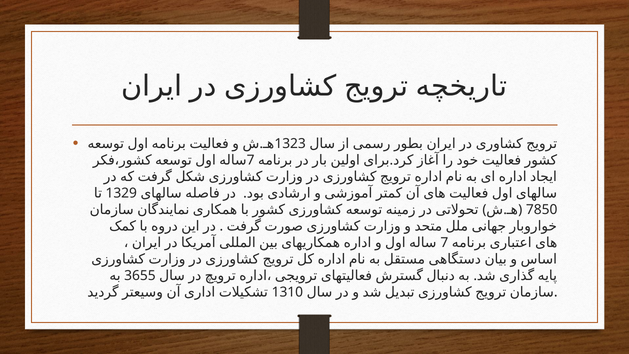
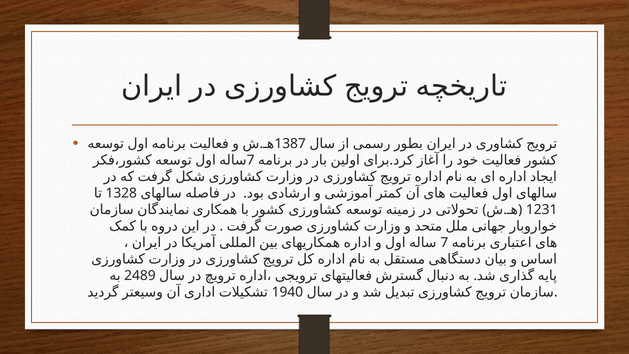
1323: 1323 -> 1387 (290, 144)
1329: 1329 -> 1328 (121, 193)
7850: 7850 -> 1231 (542, 210)
3655: 3655 -> 2489 (140, 276)
1310: 1310 -> 1940 (287, 292)
